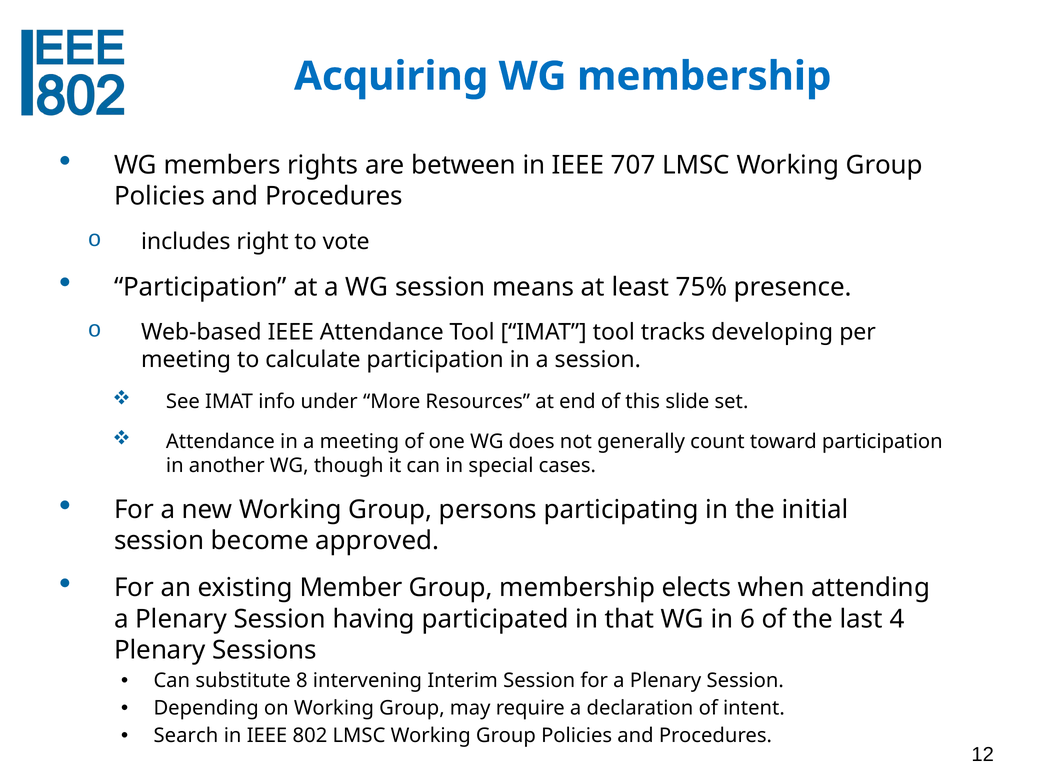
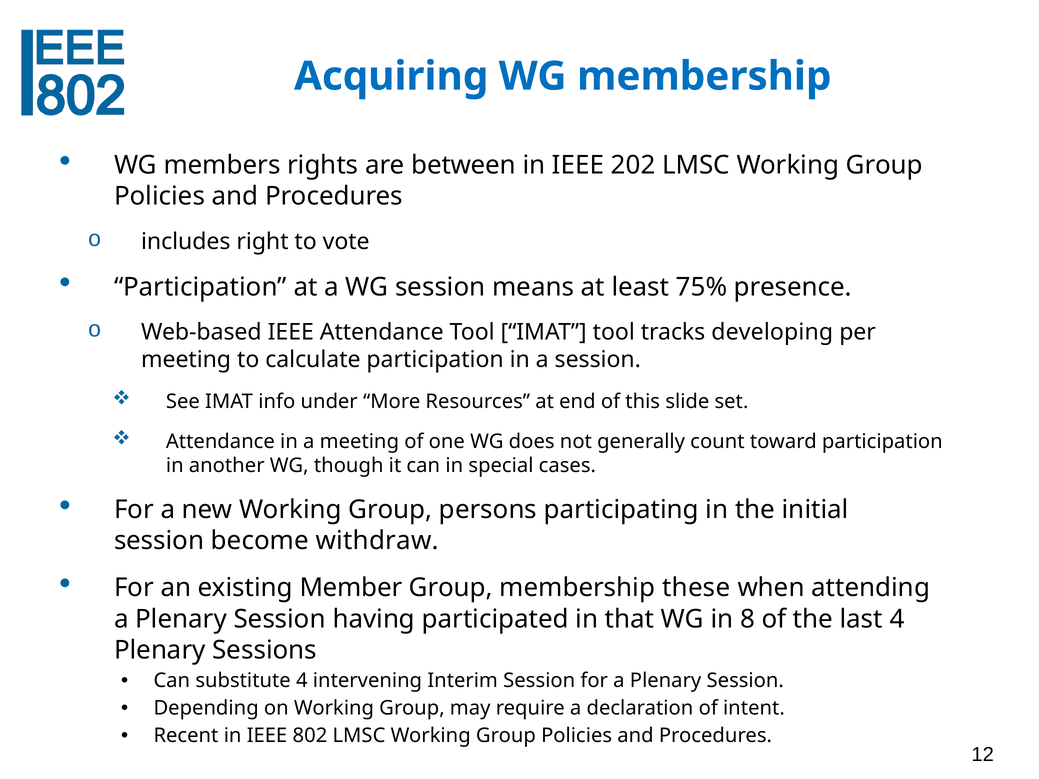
707: 707 -> 202 (633, 165)
approved: approved -> withdraw (377, 541)
elects: elects -> these (696, 588)
6: 6 -> 8 (747, 619)
substitute 8: 8 -> 4 (302, 681)
Search: Search -> Recent (186, 736)
